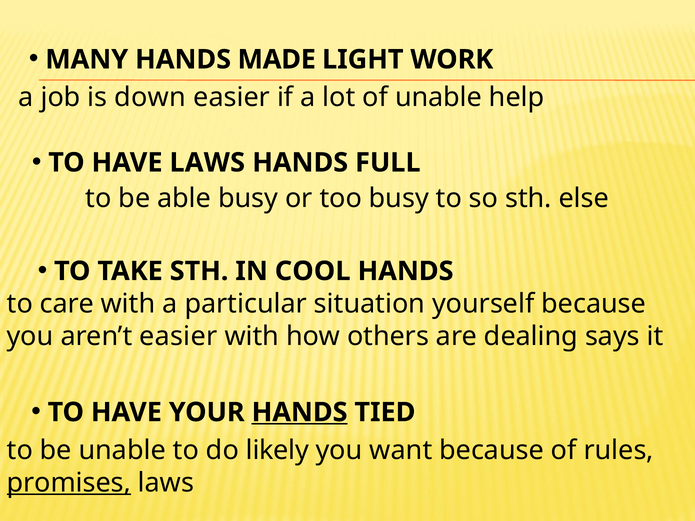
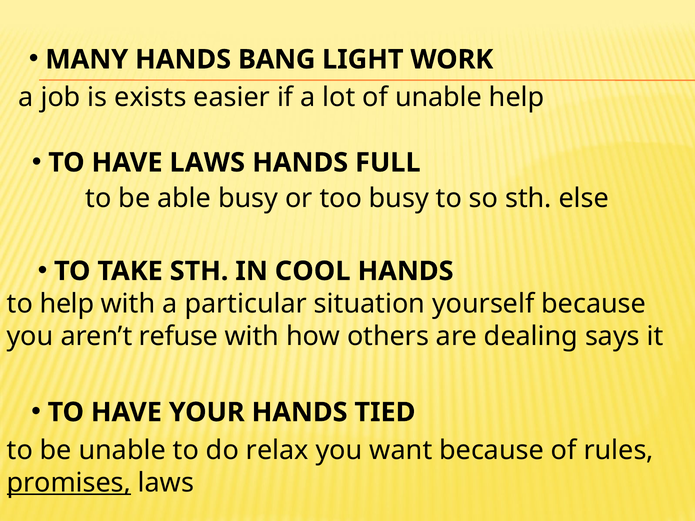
MADE: MADE -> BANG (277, 60)
down: down -> exists (150, 98)
to care: care -> help (67, 304)
aren’t easier: easier -> refuse (179, 336)
HANDS underline: present -> none (300, 412)
likely: likely -> relax (277, 450)
